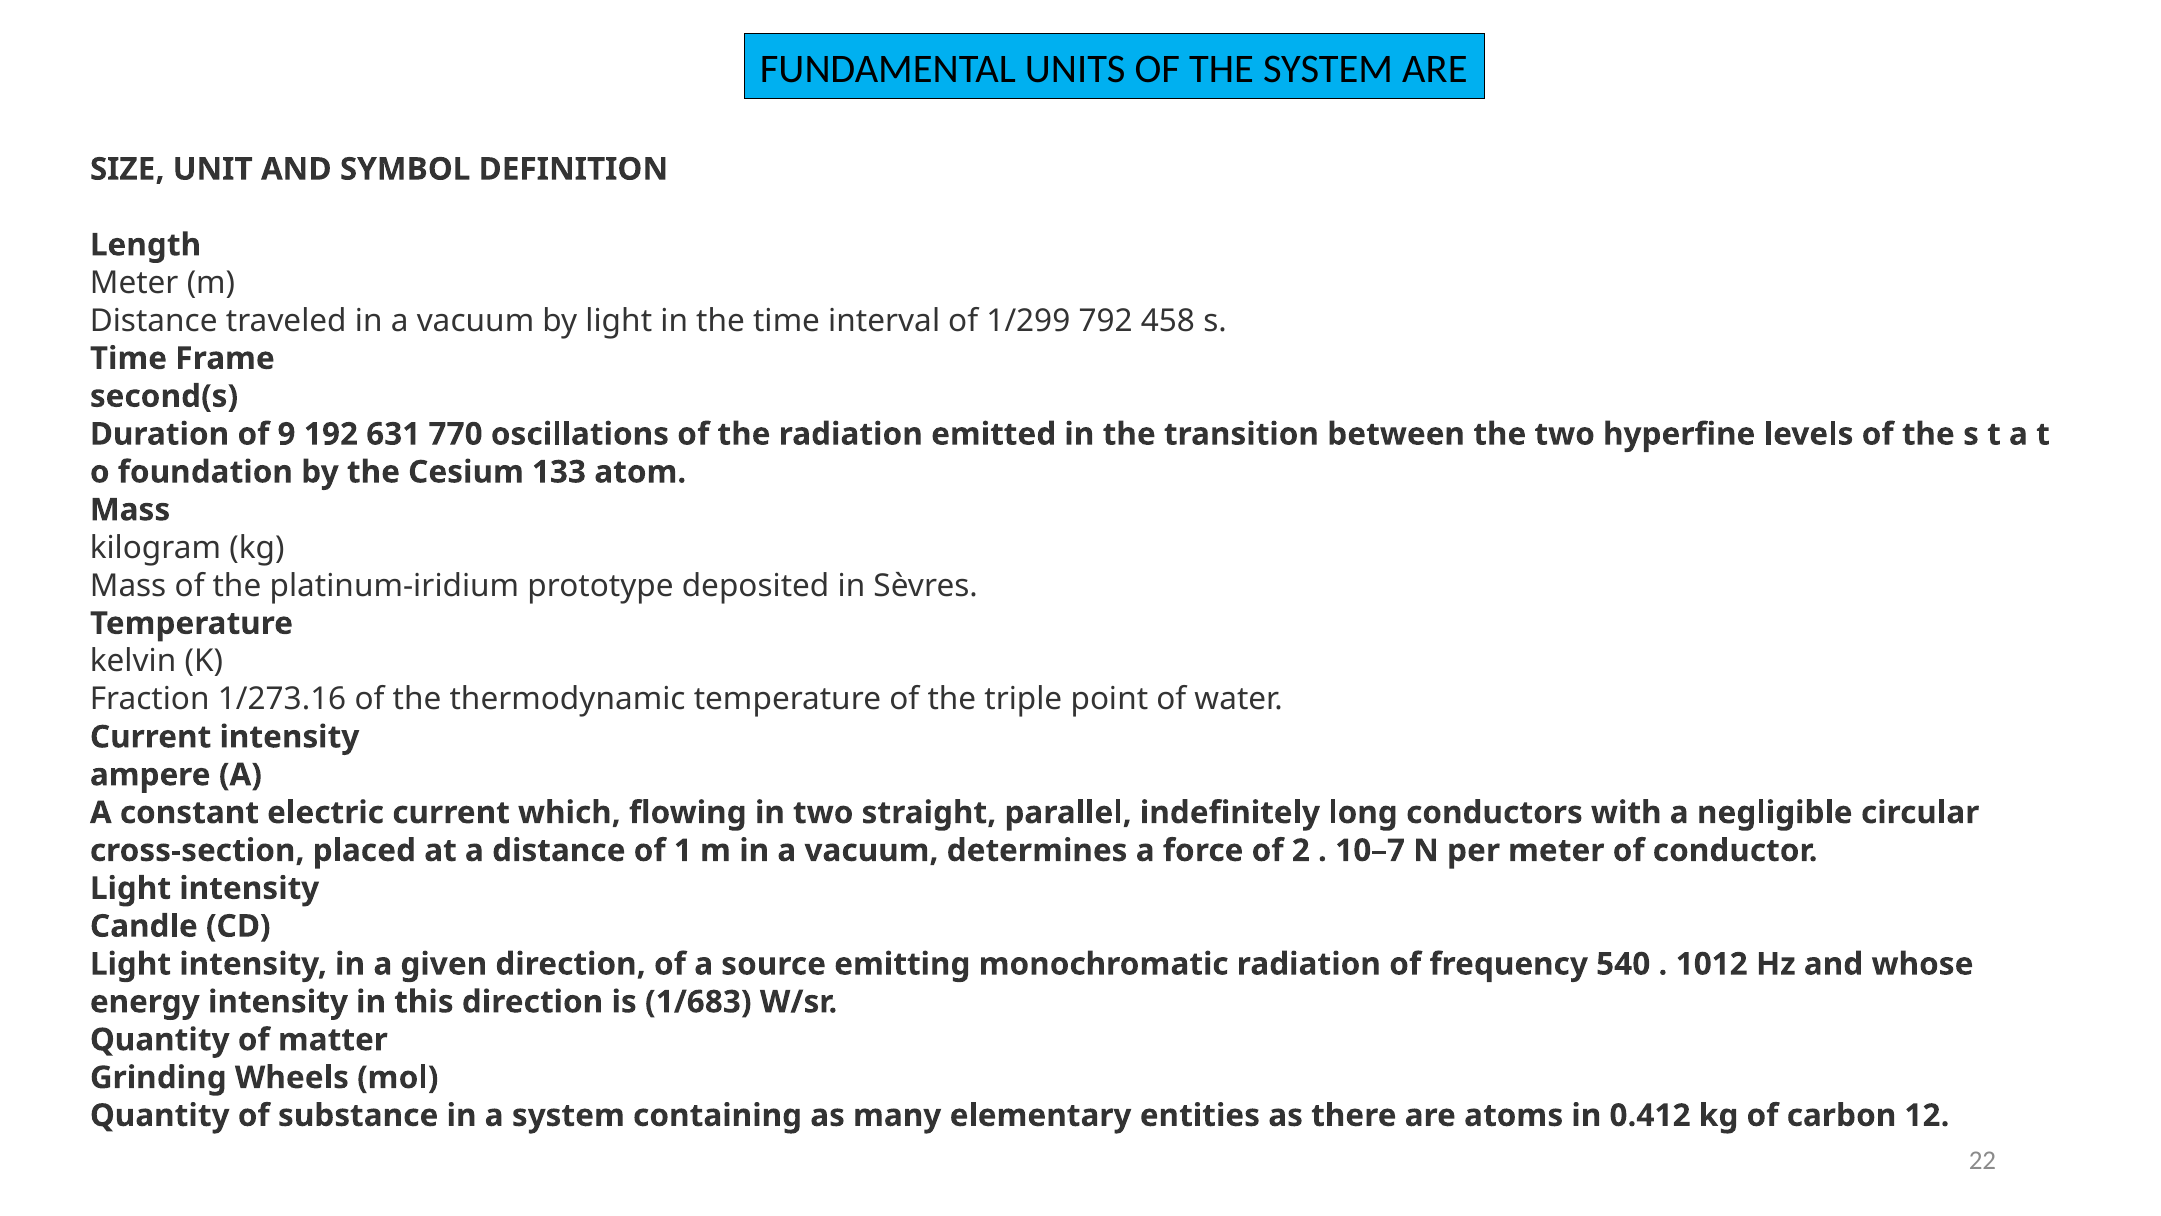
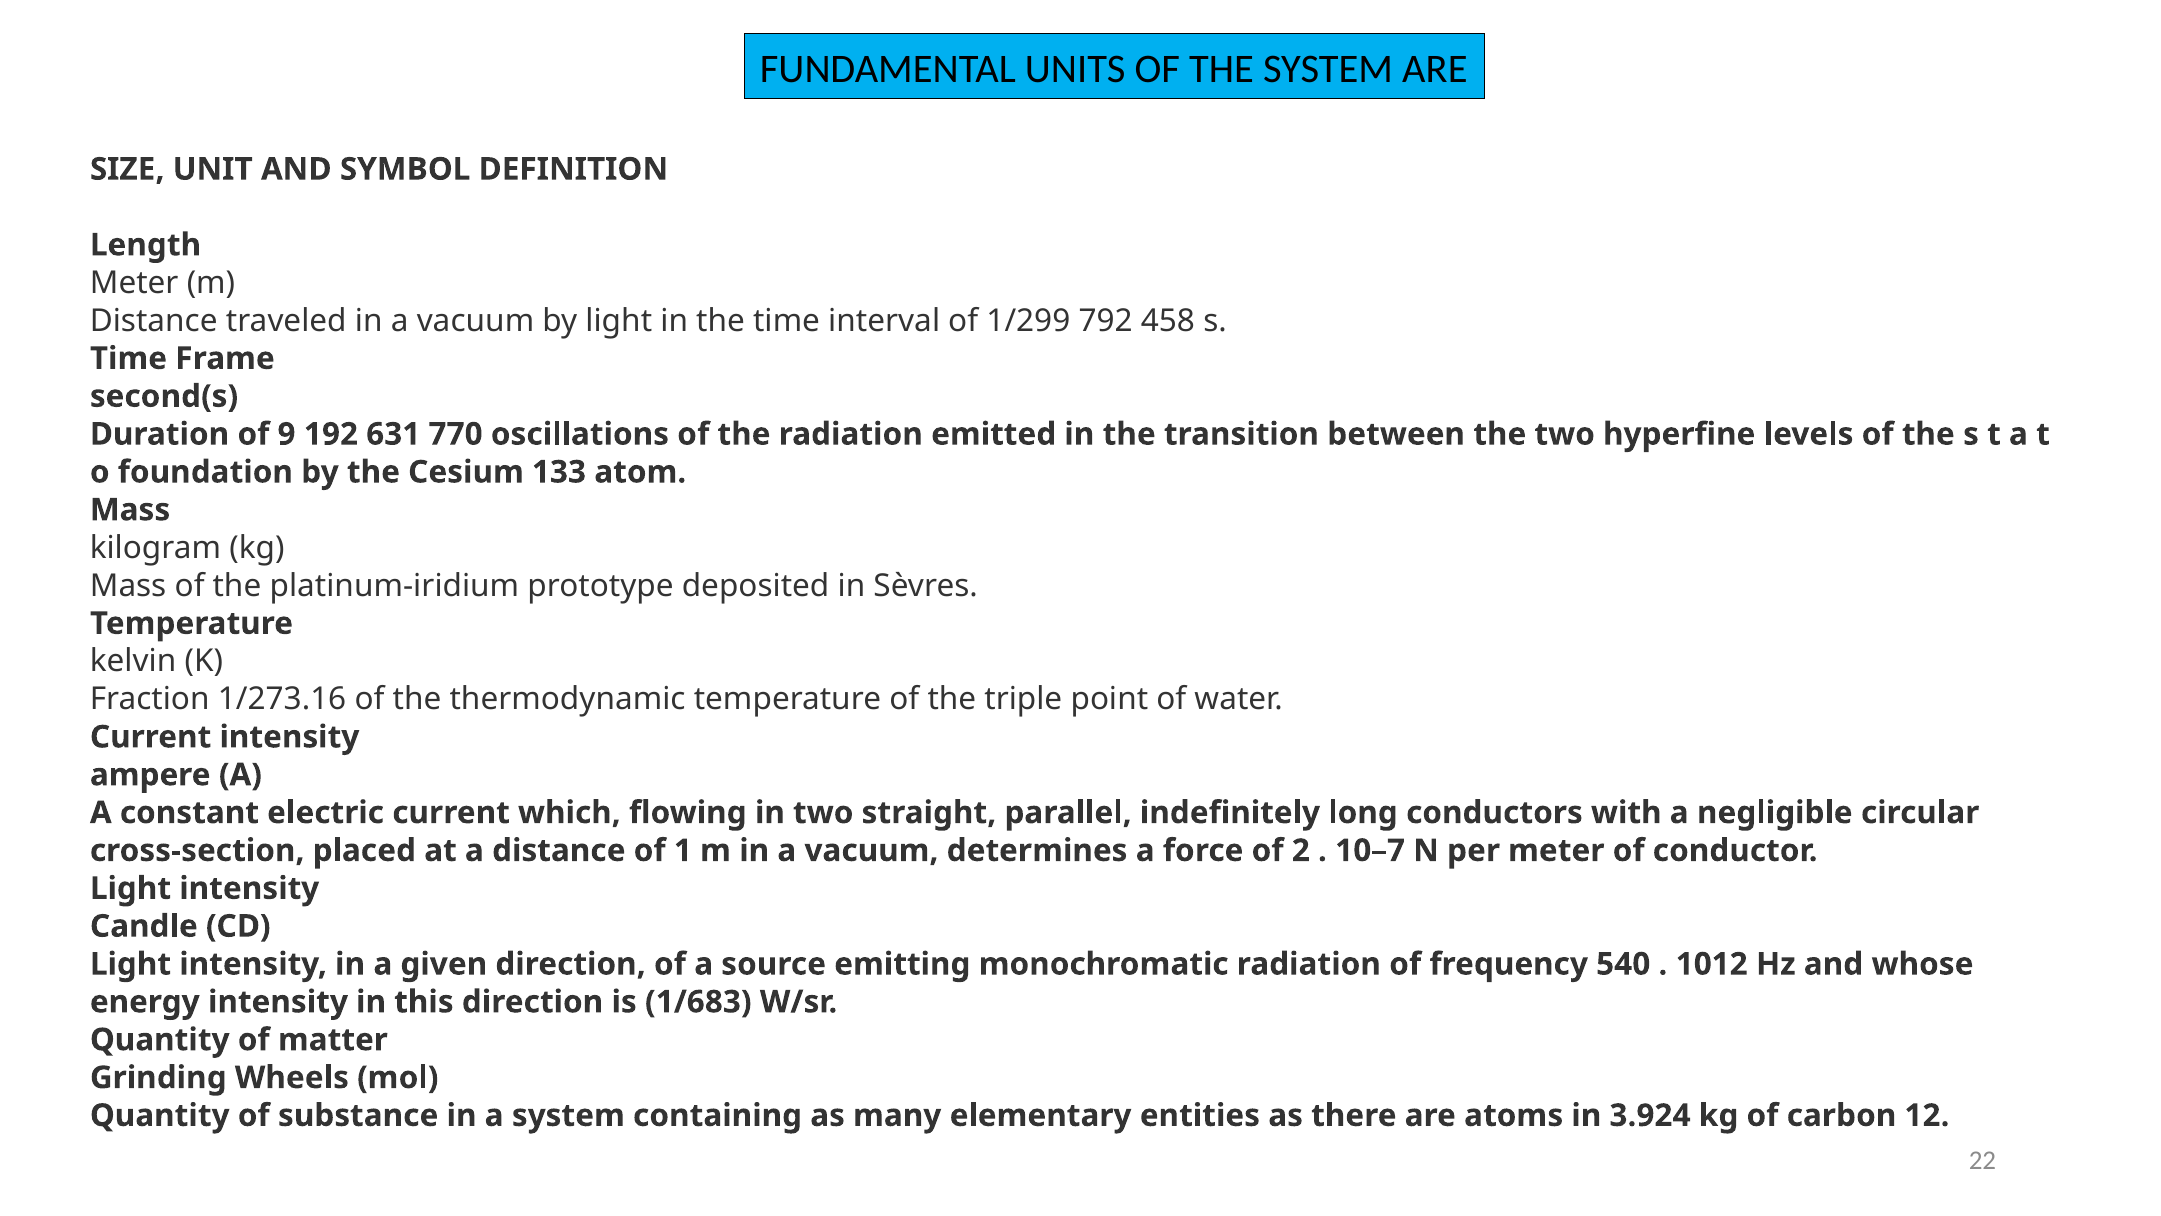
0.412: 0.412 -> 3.924 (1650, 1115)
